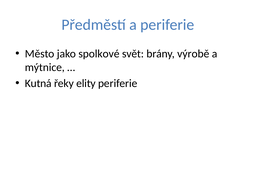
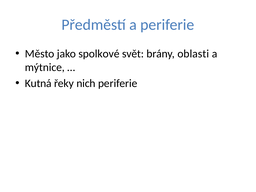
výrobě: výrobě -> oblasti (193, 54)
elity: elity -> nich (86, 83)
